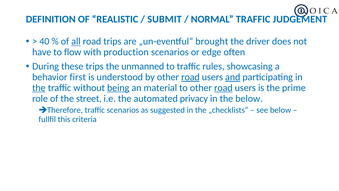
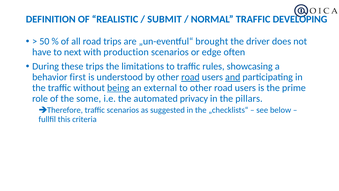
JUDGEMENT: JUDGEMENT -> DEVELOPING (300, 19)
40: 40 -> 50 (44, 41)
all underline: present -> none (76, 41)
flow: flow -> next (73, 52)
unmanned: unmanned -> limitations (143, 66)
the underline: present -> none (39, 88)
material: material -> external (160, 88)
road underline: present -> none (223, 88)
street: street -> some (89, 98)
the below: below -> pillars (249, 98)
